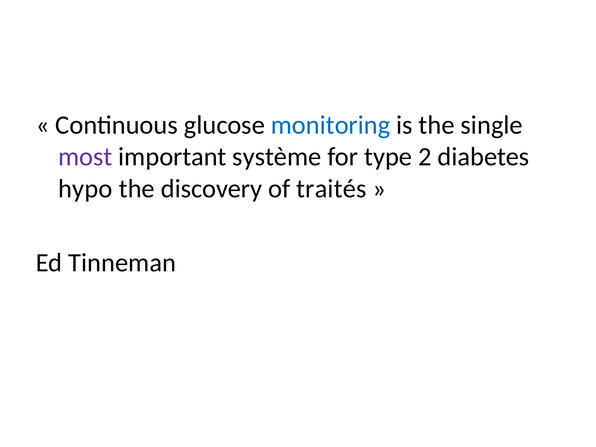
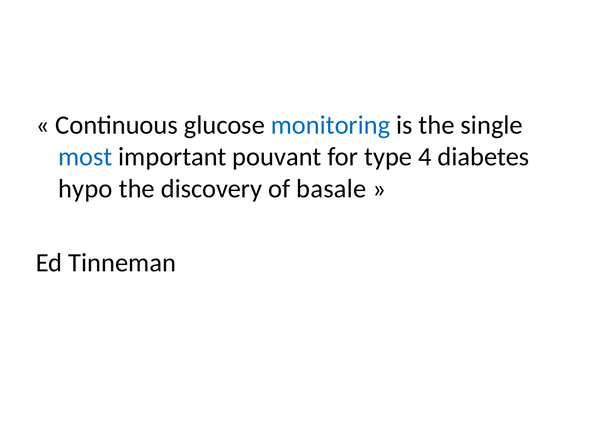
most colour: purple -> blue (85, 157)
système: système -> pouvant (277, 157)
2: 2 -> 4 (425, 157)
traités: traités -> basale (331, 189)
